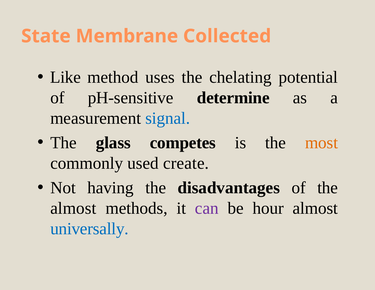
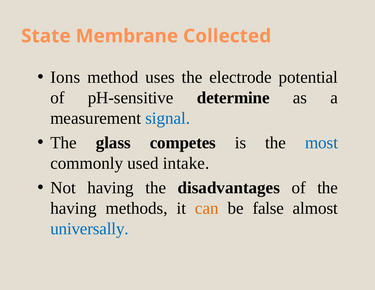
Like: Like -> Ions (65, 77)
chelating: chelating -> electrode (240, 77)
most colour: orange -> blue (322, 143)
create: create -> intake (186, 163)
almost: almost -> having (73, 208)
can colour: purple -> orange (207, 208)
hour: hour -> false (268, 208)
